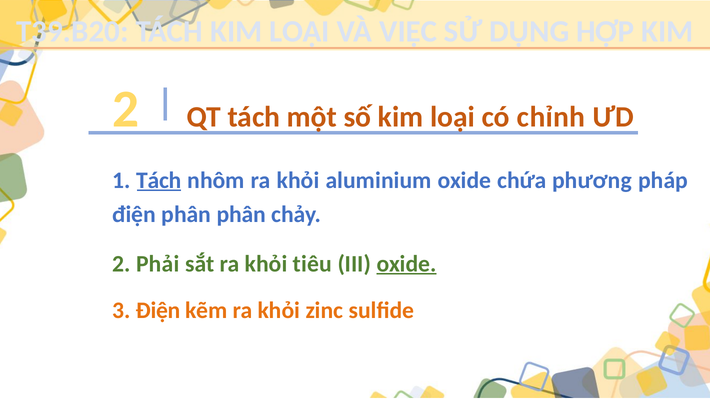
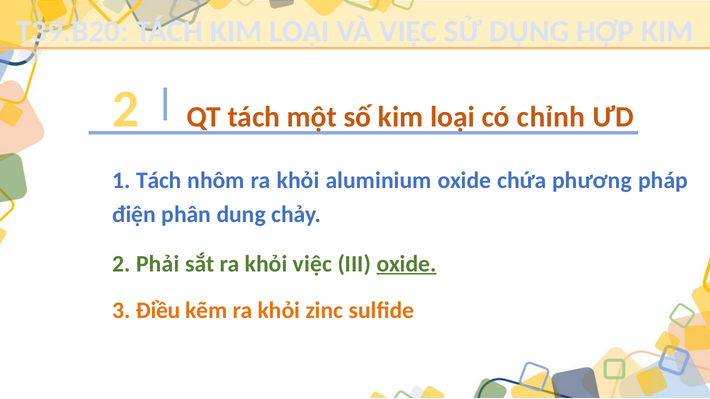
Tách underline: present -> none (159, 180)
phân phân: phân -> dung (241, 214)
khỏi tiêu: tiêu -> việc (312, 264)
3 Điện: Điện -> Điều (158, 311)
